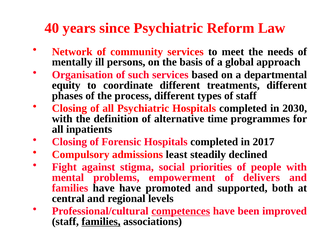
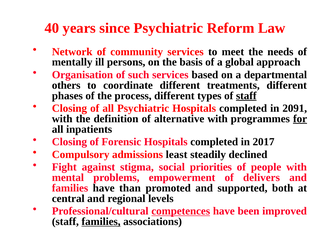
equity: equity -> others (66, 85)
staff underline: none -> present (246, 96)
2030: 2030 -> 2091 (295, 108)
alternative time: time -> with (218, 119)
for underline: none -> present (300, 119)
have have: have -> than (130, 188)
